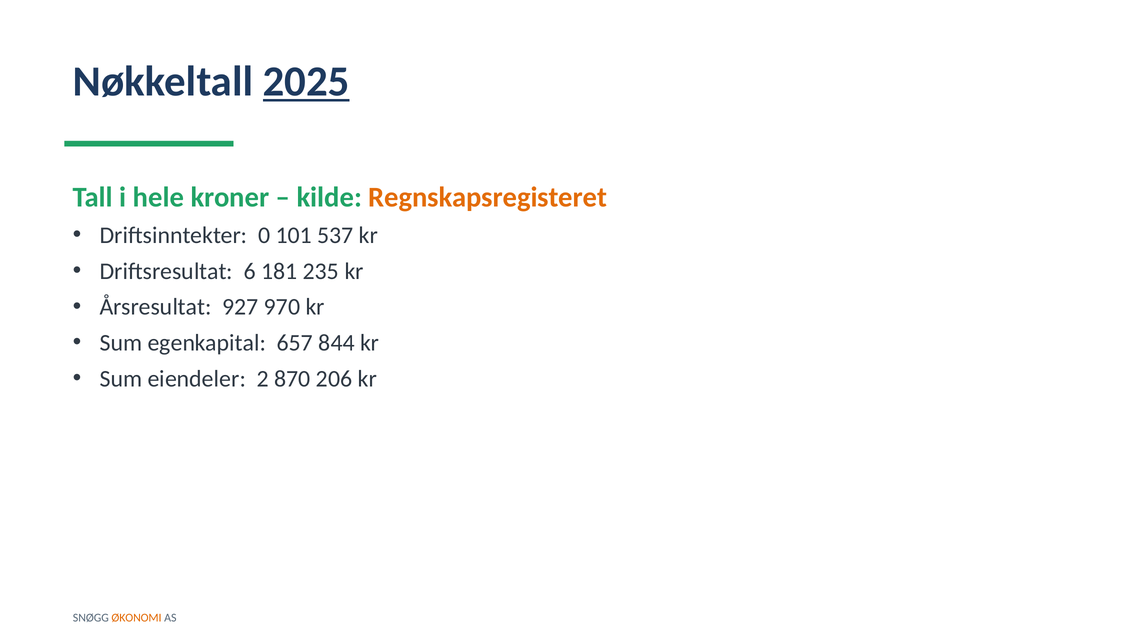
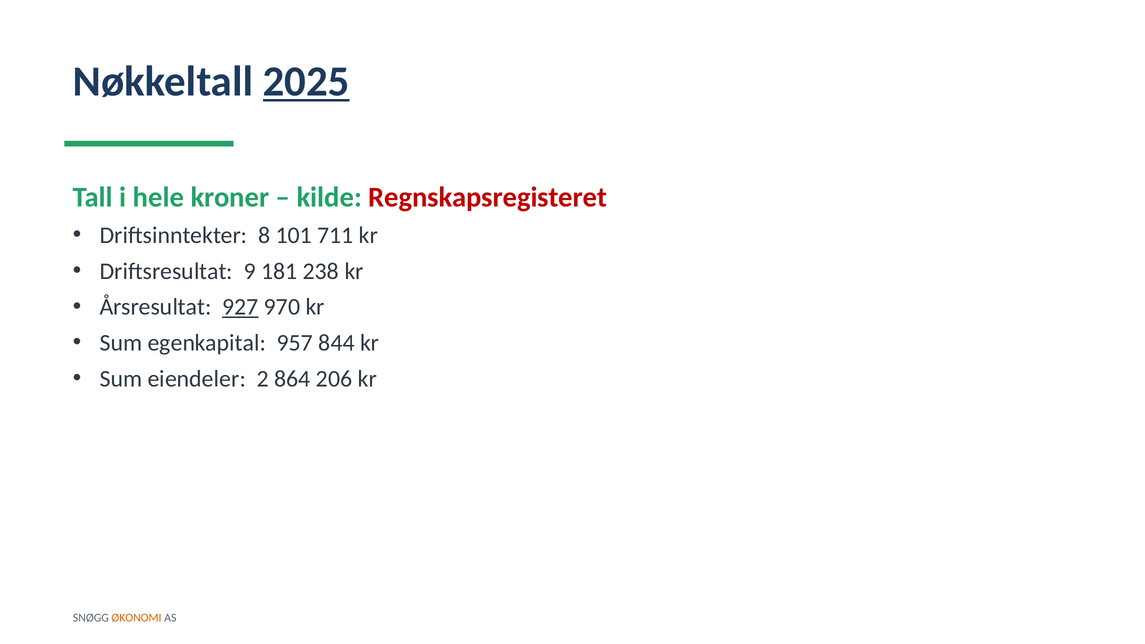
Regnskapsregisteret colour: orange -> red (488, 197)
0: 0 -> 8 (264, 235)
537: 537 -> 711 (335, 235)
6: 6 -> 9 (250, 271)
235: 235 -> 238 (321, 271)
927 underline: none -> present (240, 307)
657: 657 -> 957 (295, 343)
870: 870 -> 864 (292, 379)
